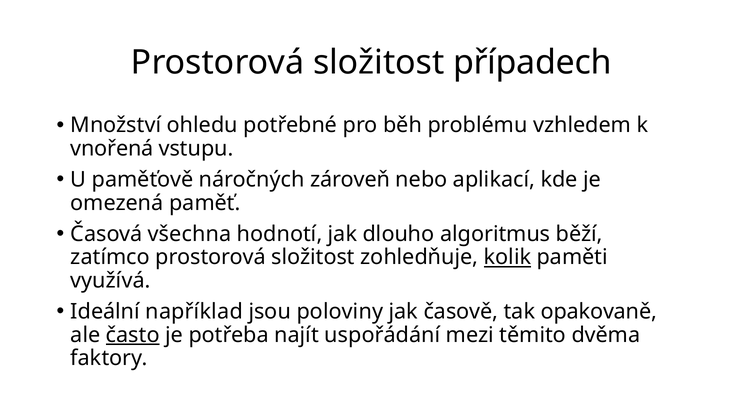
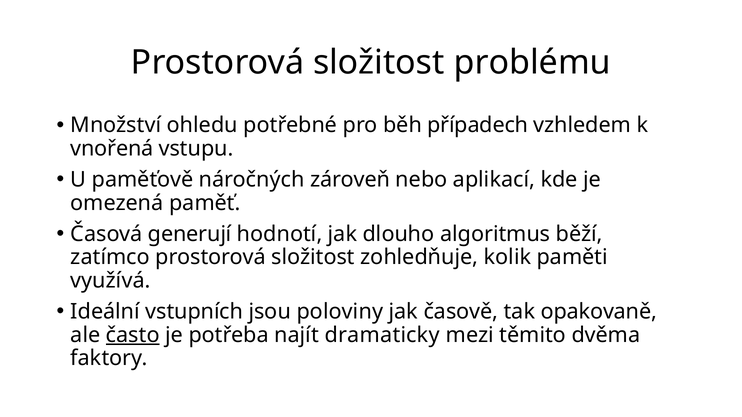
případech: případech -> problému (532, 62)
problému: problému -> případech (478, 125)
všechna: všechna -> generují (190, 234)
kolik underline: present -> none (507, 258)
například: například -> vstupních (194, 312)
uspořádání: uspořádání -> dramaticky (382, 335)
